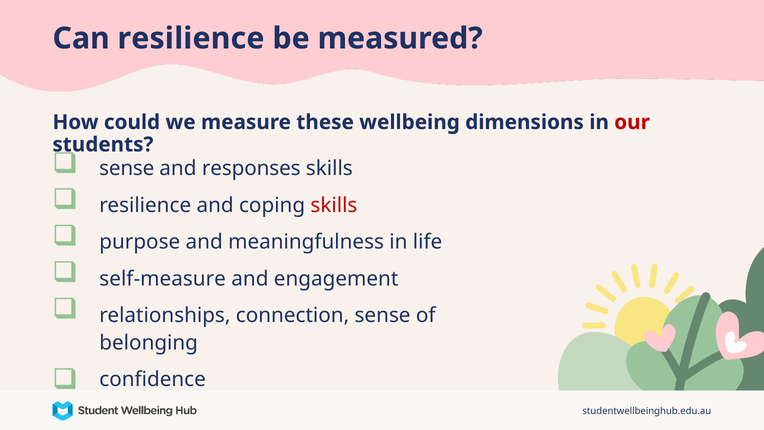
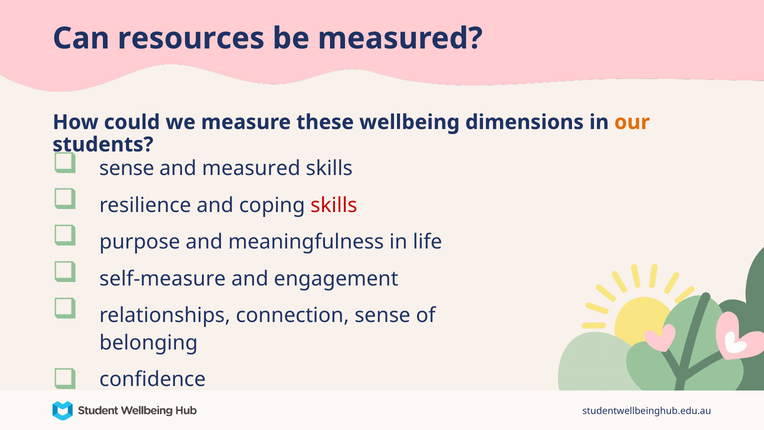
Can resilience: resilience -> resources (191, 38)
our colour: red -> orange (632, 122)
and responses: responses -> measured (251, 169)
